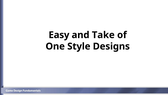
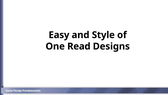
Take: Take -> Style (103, 35)
Style: Style -> Read (79, 46)
